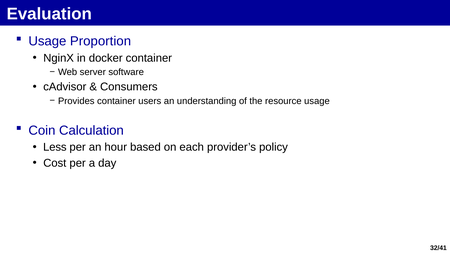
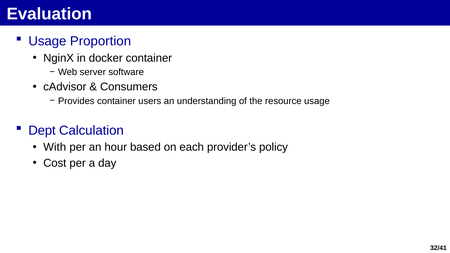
Coin: Coin -> Dept (42, 131)
Less: Less -> With (55, 147)
